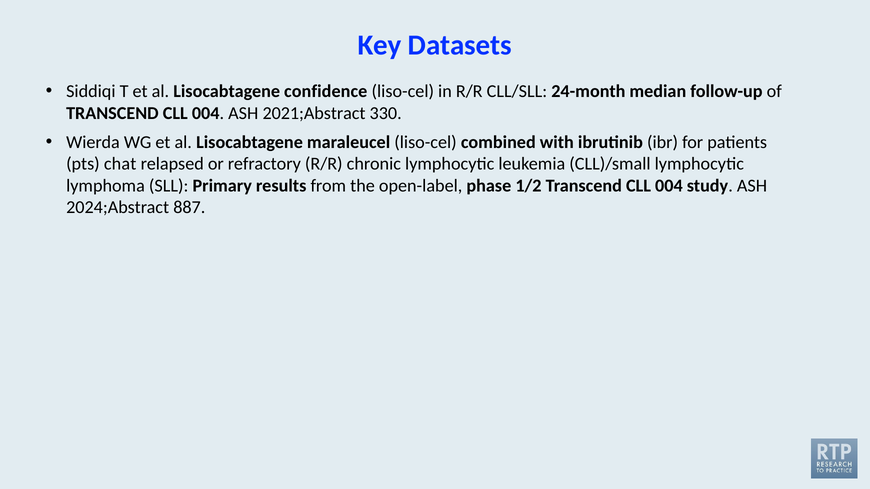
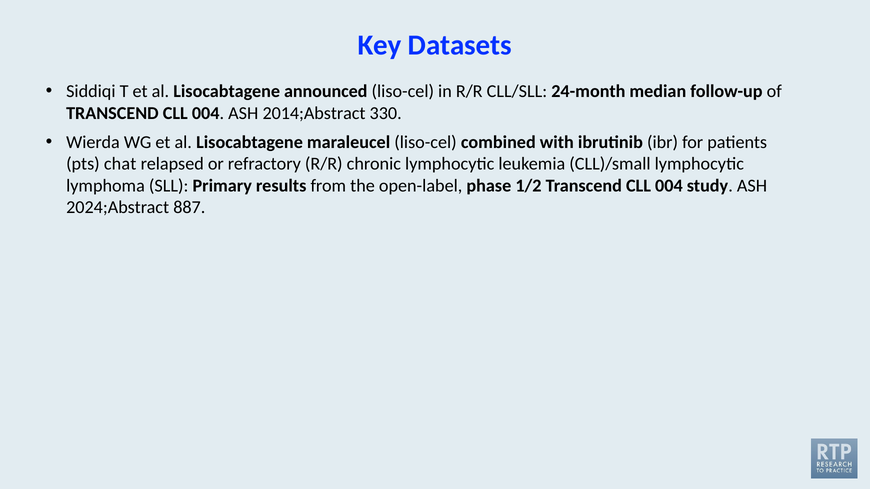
confidence: confidence -> announced (326, 91)
2021;Abstract: 2021;Abstract -> 2014;Abstract (314, 113)
